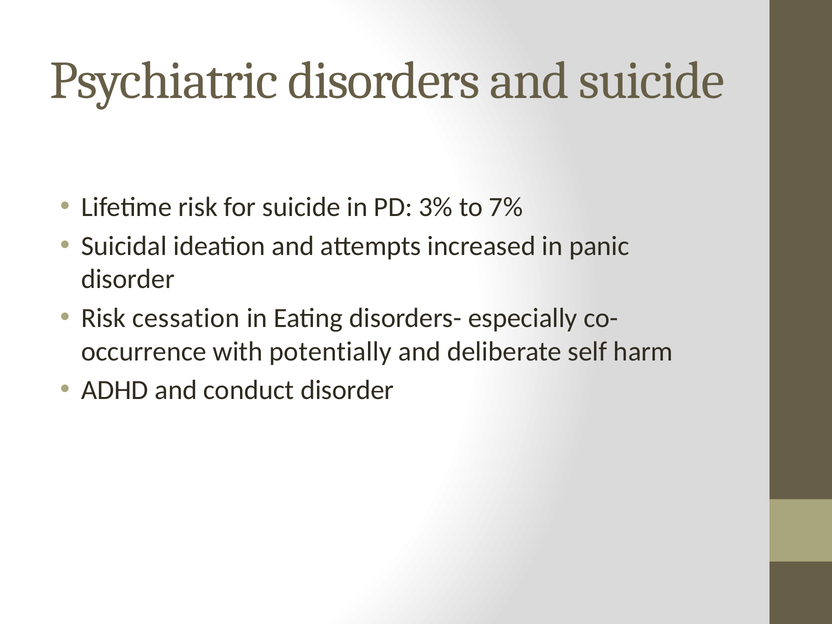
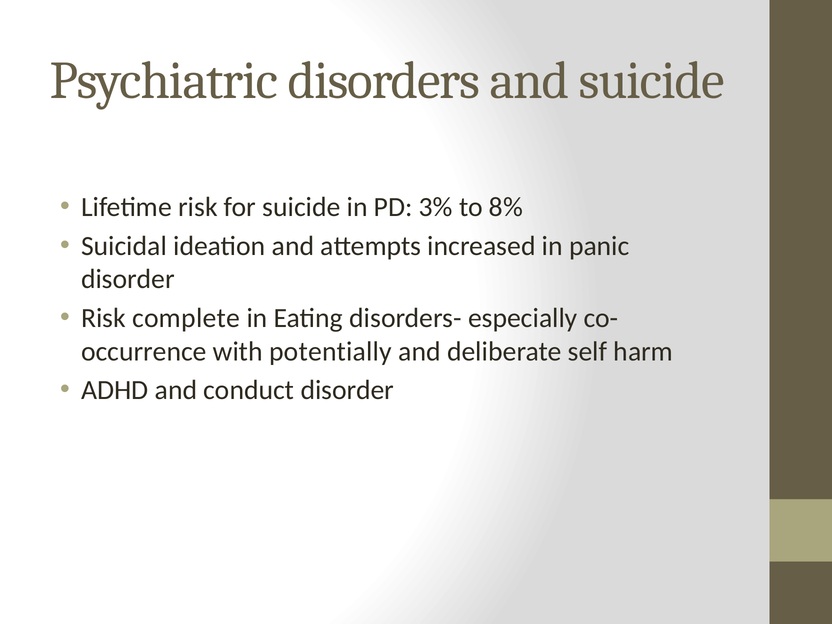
7%: 7% -> 8% (506, 207)
cessation: cessation -> complete (186, 318)
